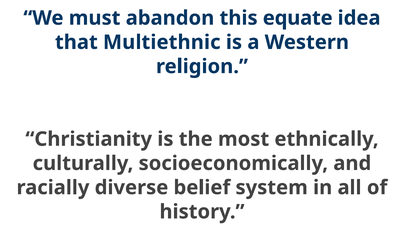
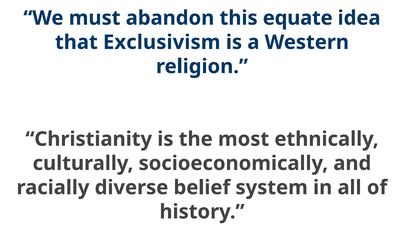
Multiethnic: Multiethnic -> Exclusivism (162, 42)
